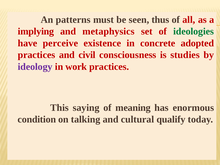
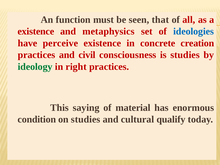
patterns: patterns -> function (73, 20)
thus: thus -> that (160, 20)
implying: implying -> existence (36, 31)
ideologies colour: green -> blue (194, 31)
adopted: adopted -> creation (197, 43)
ideology colour: purple -> green (35, 67)
work: work -> right (76, 67)
meaning: meaning -> material (133, 108)
on talking: talking -> studies (86, 119)
